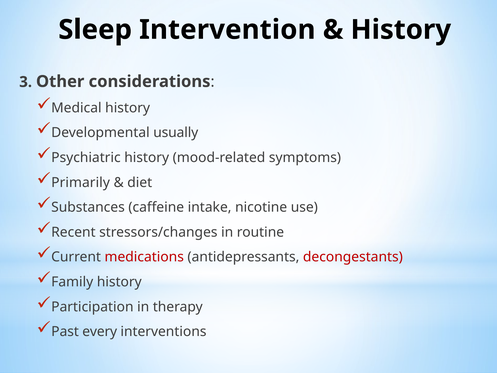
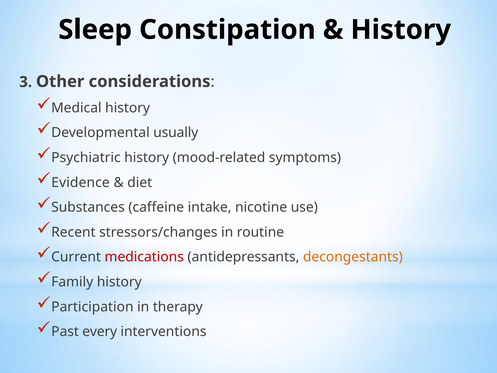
Intervention: Intervention -> Constipation (227, 30)
Primarily: Primarily -> Evidence (81, 182)
decongestants colour: red -> orange (353, 257)
